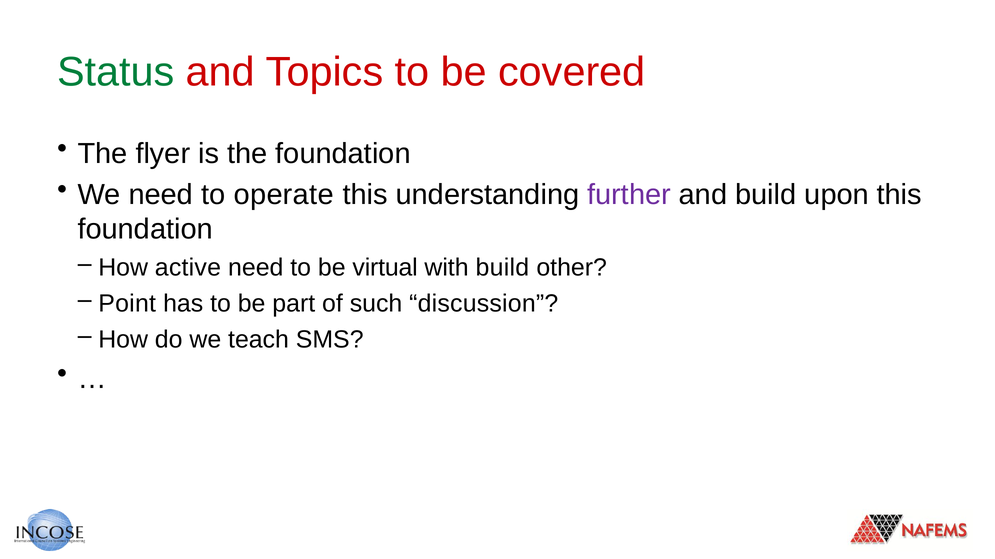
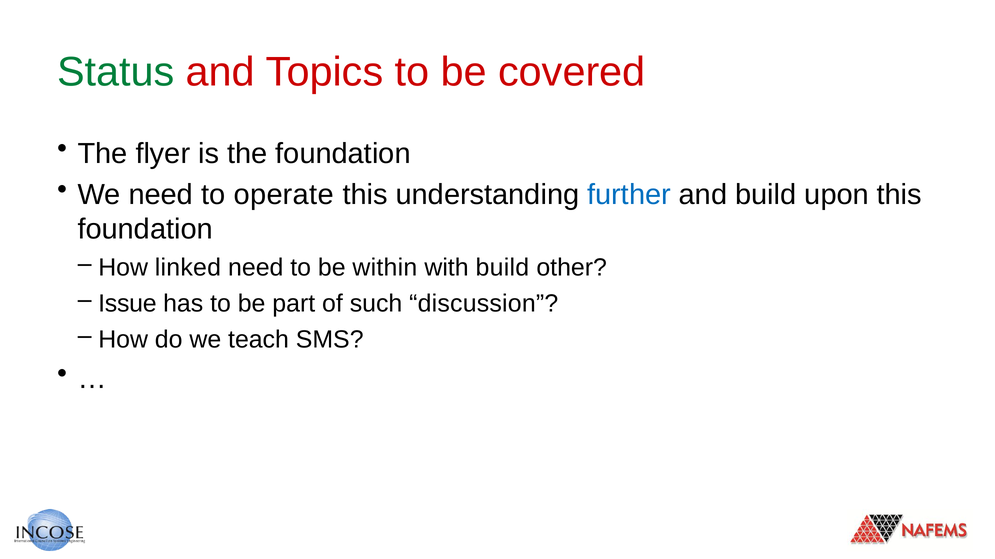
further colour: purple -> blue (629, 195)
active: active -> linked (188, 268)
virtual: virtual -> within (385, 268)
Point: Point -> Issue (127, 304)
